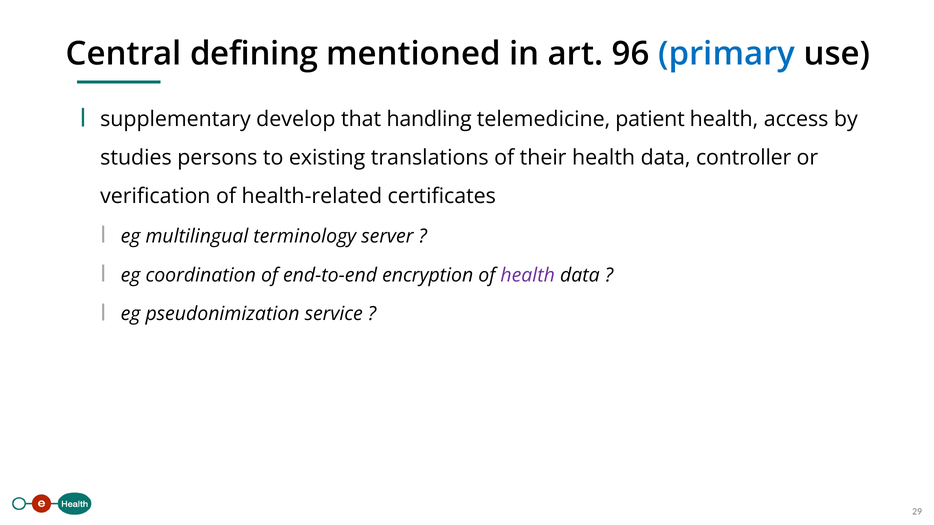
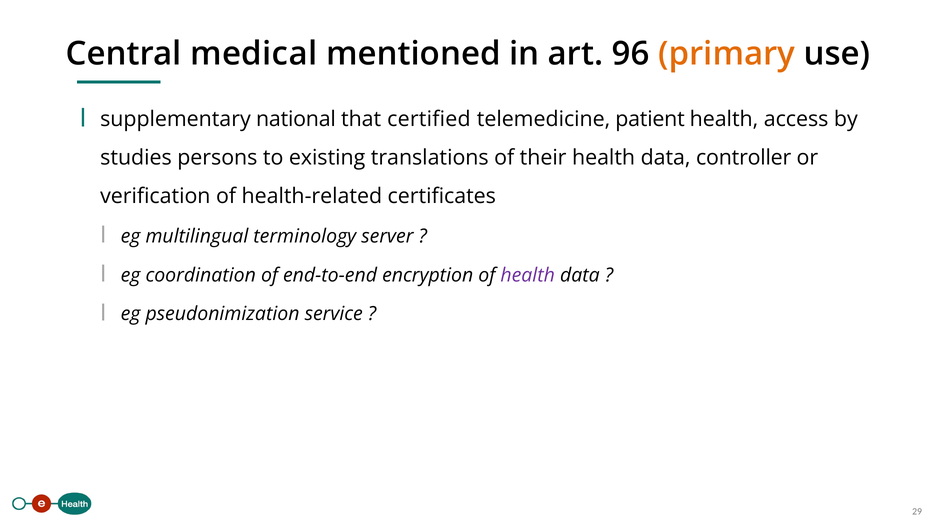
defining: defining -> medical (254, 54)
primary colour: blue -> orange (727, 54)
develop: develop -> national (296, 119)
handling: handling -> certified (429, 119)
